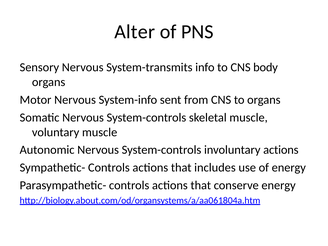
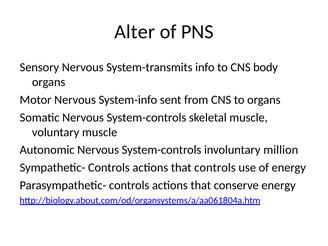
involuntary actions: actions -> million (281, 150)
that includes: includes -> controls (215, 168)
